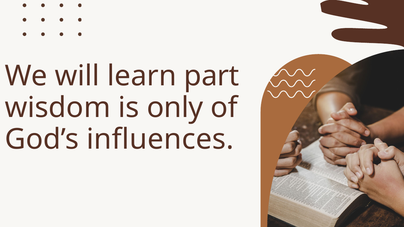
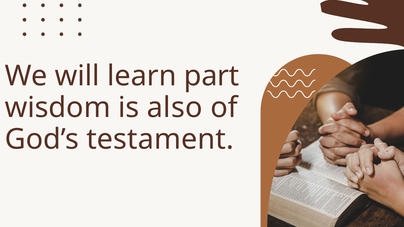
only: only -> also (175, 108)
influences: influences -> testament (160, 140)
